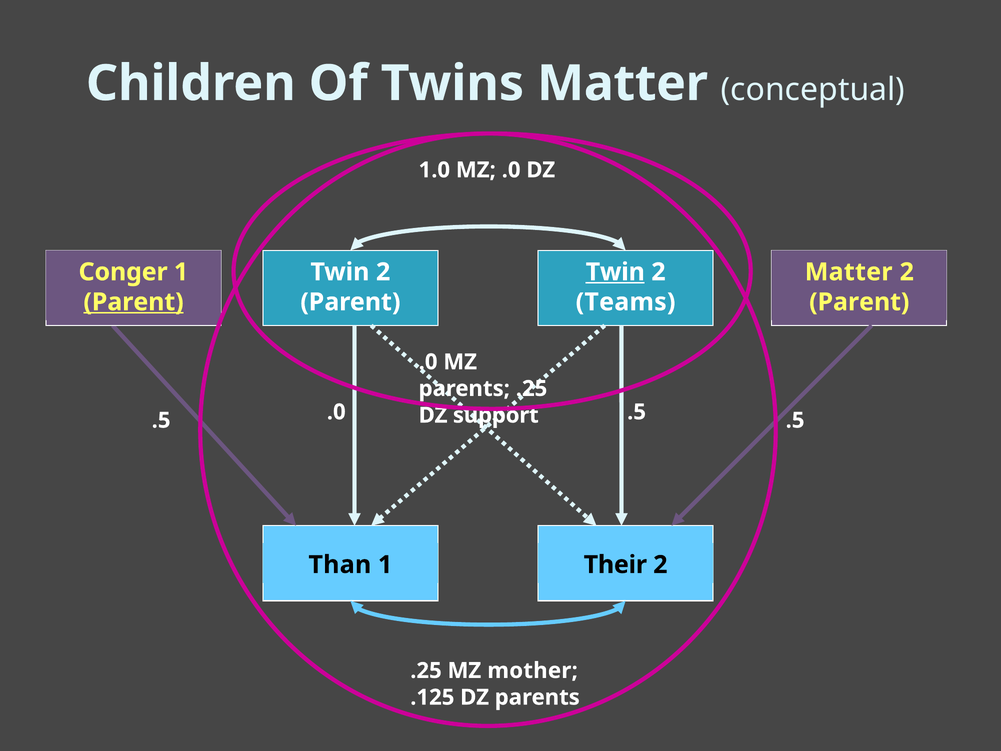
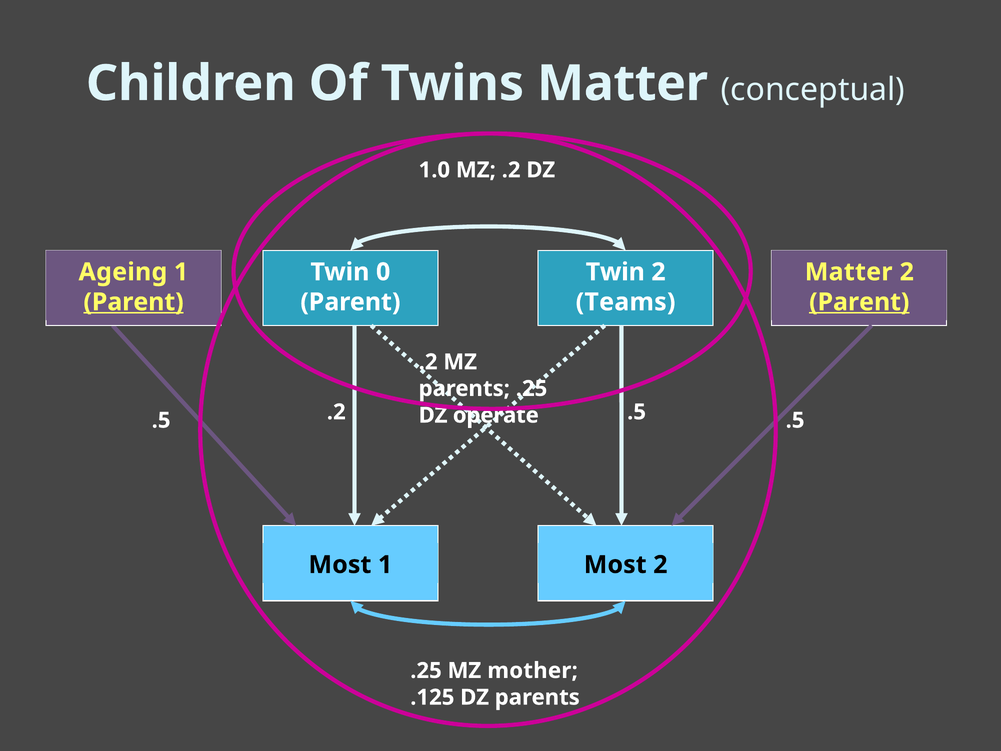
MZ .0: .0 -> .2 (511, 170)
Conger: Conger -> Ageing (123, 272)
2: 2 -> 0 (383, 272)
Twin underline: present -> none (615, 272)
Parent underline: none -> present (859, 302)
.0: .0 -> .2 (428, 362)
.0: .0 -> .2 (336, 412)
support: support -> operate (496, 415)
Than: Than -> Most (340, 565)
1 Their: Their -> Most (615, 565)
